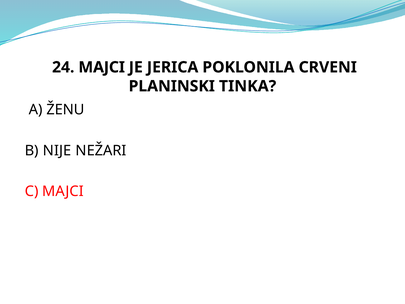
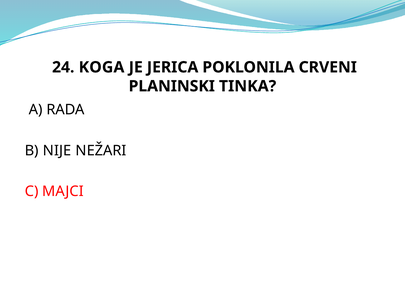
24 MAJCI: MAJCI -> KOGA (102, 67)
ŽENU: ŽENU -> RADA (66, 109)
